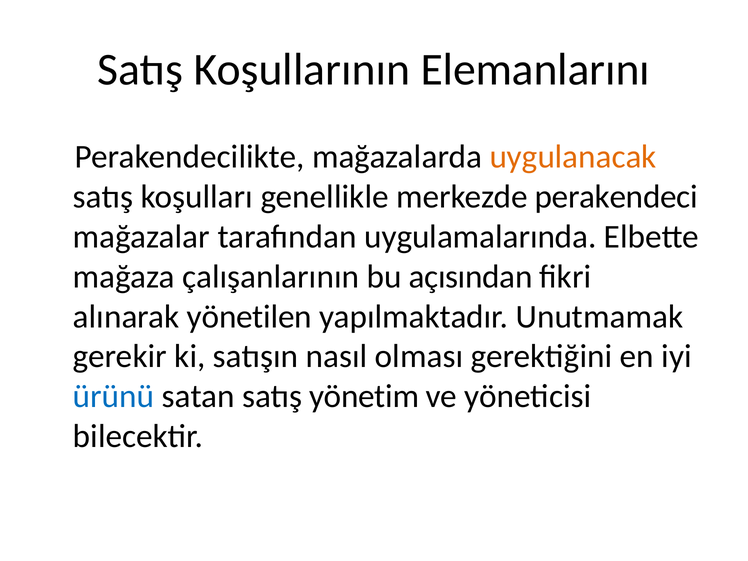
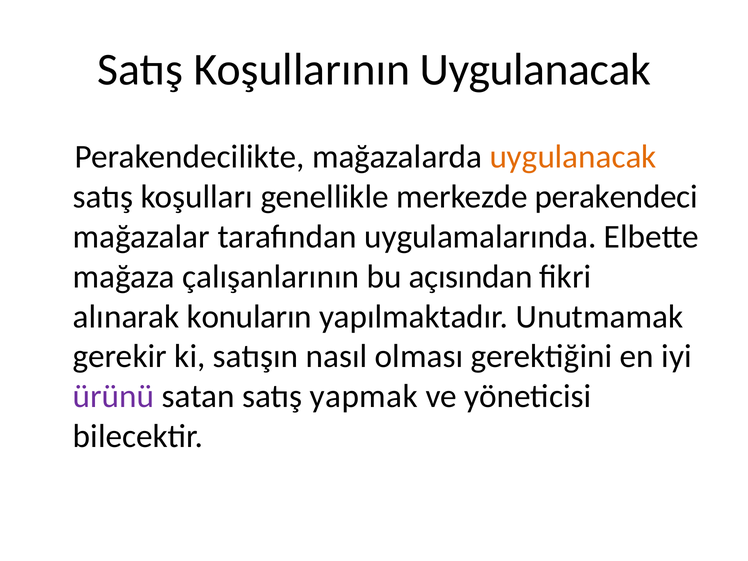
Koşullarının Elemanlarını: Elemanlarını -> Uygulanacak (535, 70)
yönetilen: yönetilen -> konuların (249, 317)
ürünü colour: blue -> purple (114, 396)
yönetim: yönetim -> yapmak (364, 396)
